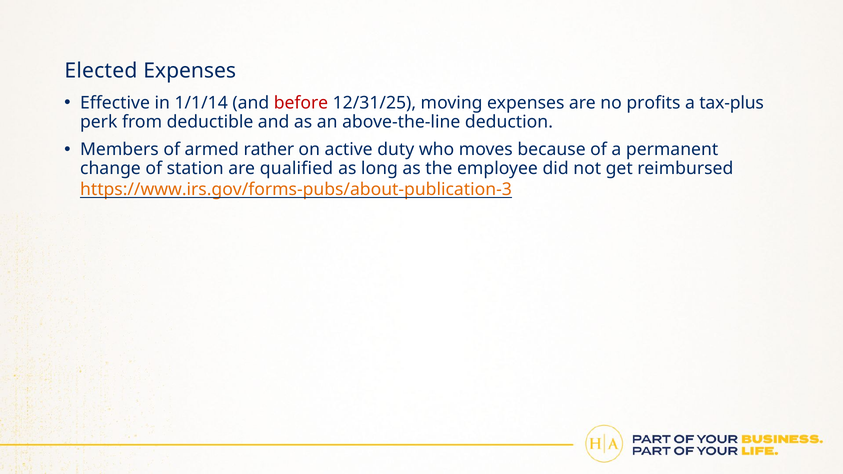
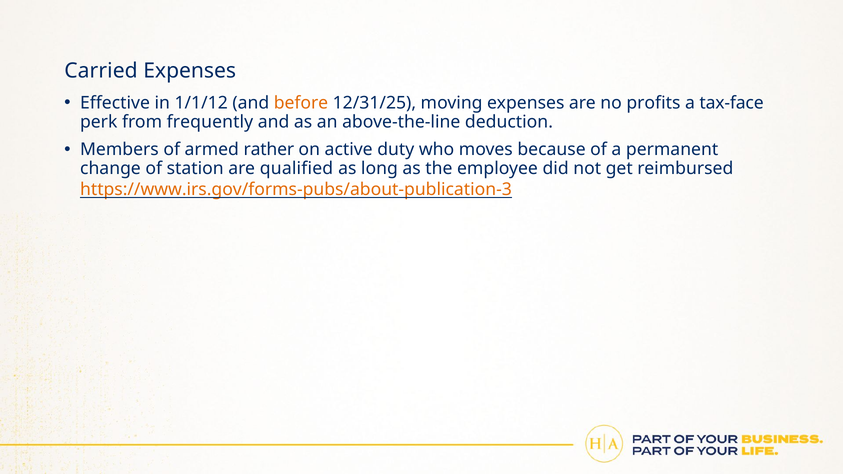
Elected: Elected -> Carried (101, 71)
1/1/14: 1/1/14 -> 1/1/12 (201, 103)
before colour: red -> orange (301, 103)
tax-plus: tax-plus -> tax-face (732, 103)
deductible: deductible -> frequently (210, 122)
